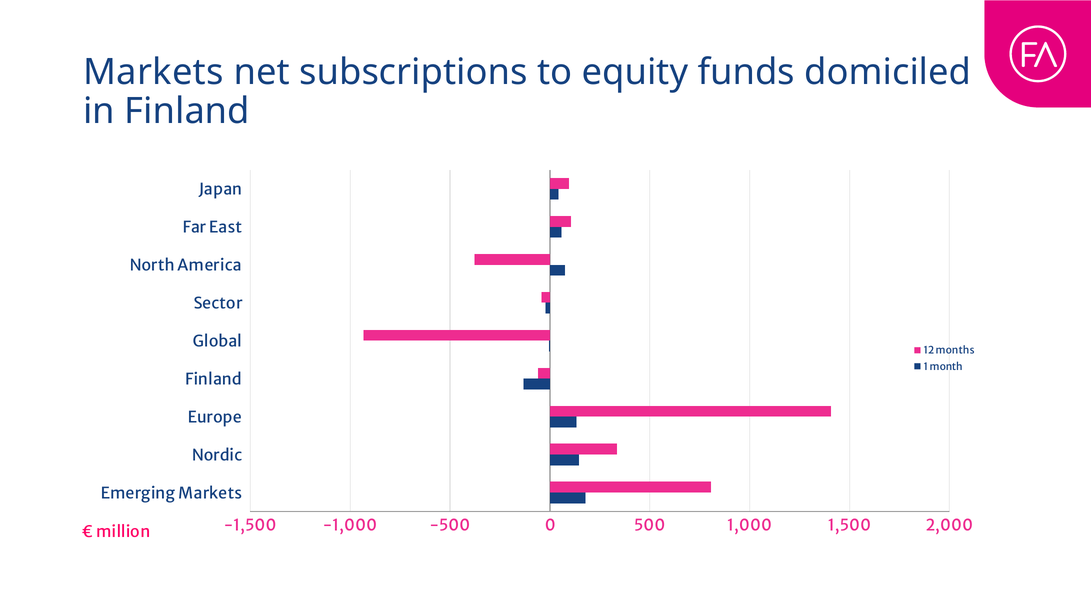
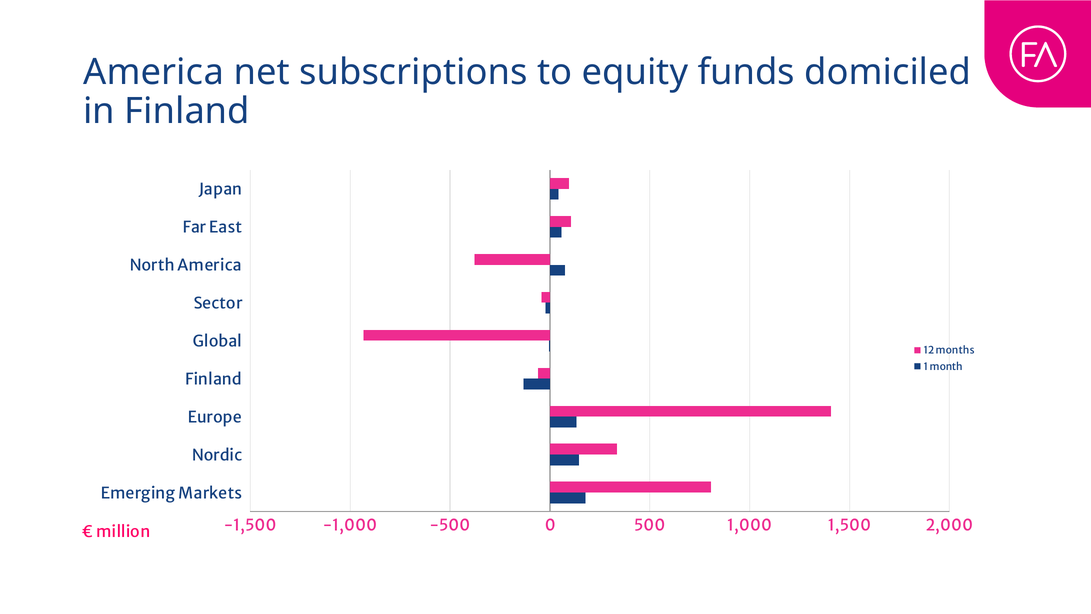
Markets: Markets -> America (154, 72)
